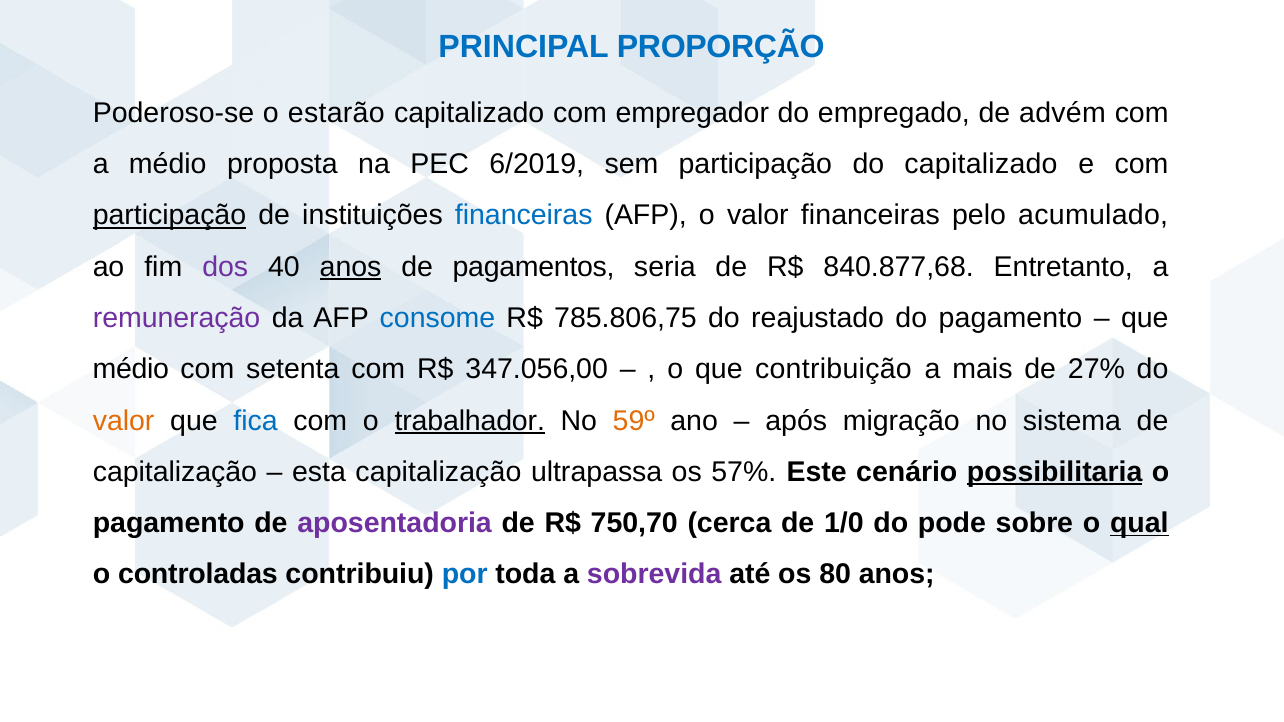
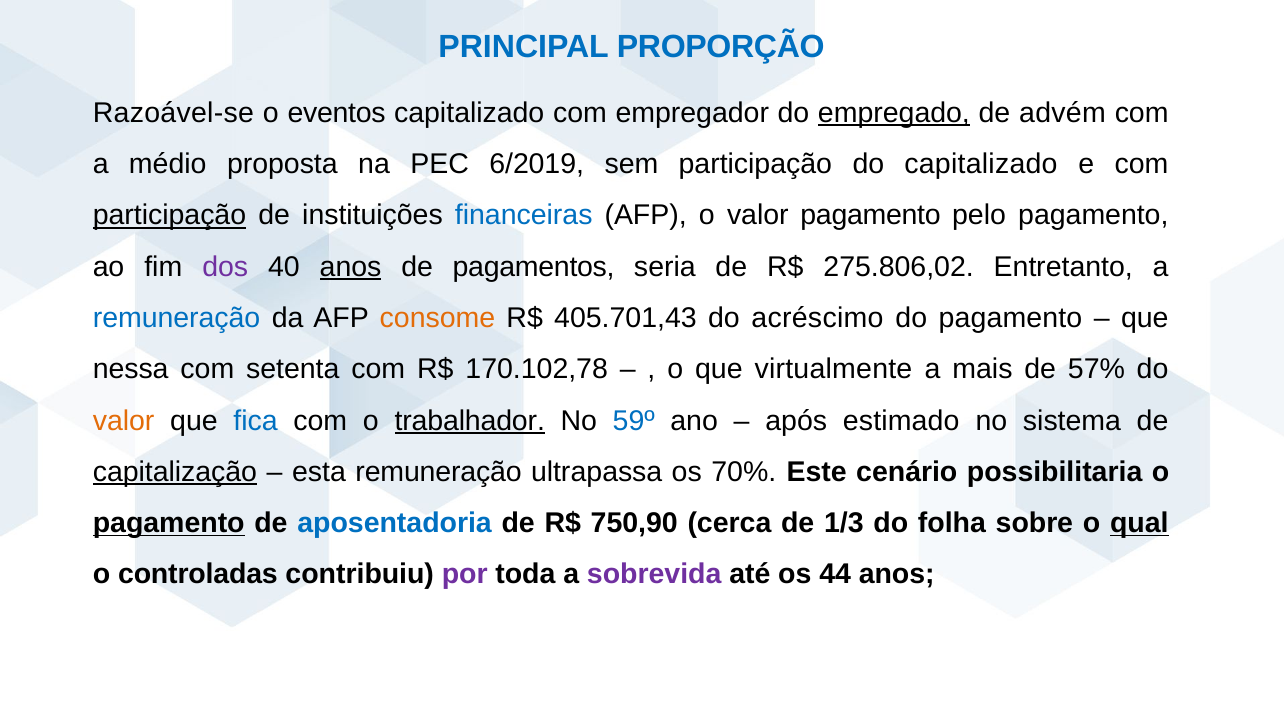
Poderoso-se: Poderoso-se -> Razoável-se (173, 113)
estarão: estarão -> eventos (337, 113)
empregado underline: none -> present (894, 113)
valor financeiras: financeiras -> pagamento (871, 216)
pelo acumulado: acumulado -> pagamento (1093, 216)
840.877,68: 840.877,68 -> 275.806,02 (899, 267)
remuneração colour: purple -> blue (177, 318)
consome colour: blue -> orange (437, 318)
785.806,75: 785.806,75 -> 405.701,43 (625, 318)
reajustado: reajustado -> acréscimo (817, 318)
médio: médio -> nessa (131, 370)
347.056,00: 347.056,00 -> 170.102,78 (537, 370)
contribuição: contribuição -> virtualmente (833, 370)
27%: 27% -> 57% (1096, 370)
59º colour: orange -> blue (634, 421)
migração: migração -> estimado (901, 421)
capitalização underline: none -> present (175, 472)
esta capitalização: capitalização -> remuneração (439, 472)
57%: 57% -> 70% (744, 472)
possibilitaria underline: present -> none (1055, 472)
pagamento underline: none -> present (169, 524)
aposentadoria colour: purple -> blue (395, 524)
750,70: 750,70 -> 750,90 (634, 524)
1/0: 1/0 -> 1/3 (844, 524)
pode: pode -> folha (952, 524)
por colour: blue -> purple (465, 575)
80: 80 -> 44 (835, 575)
